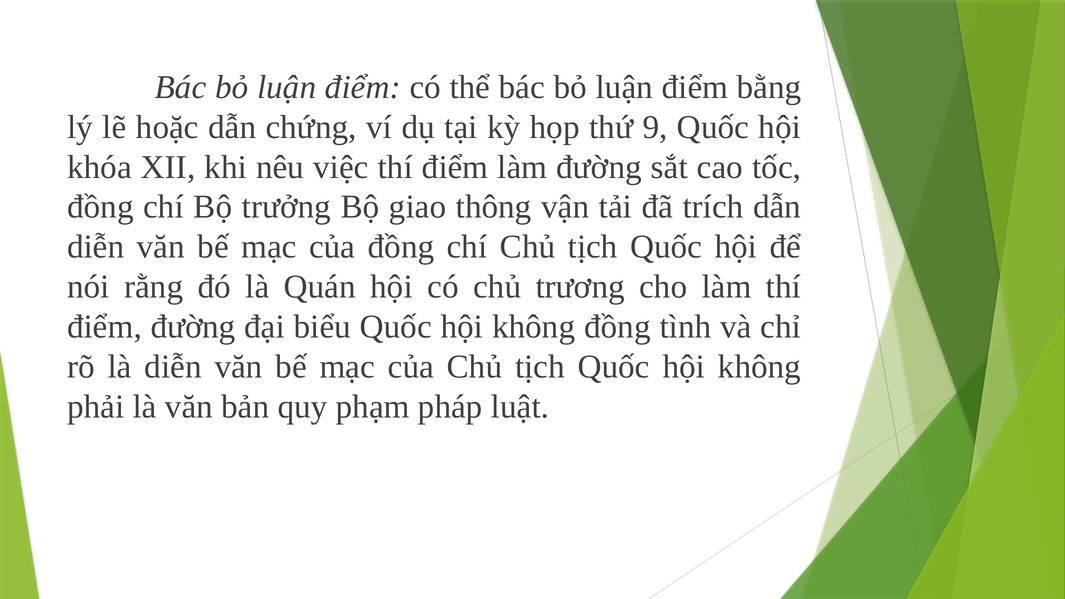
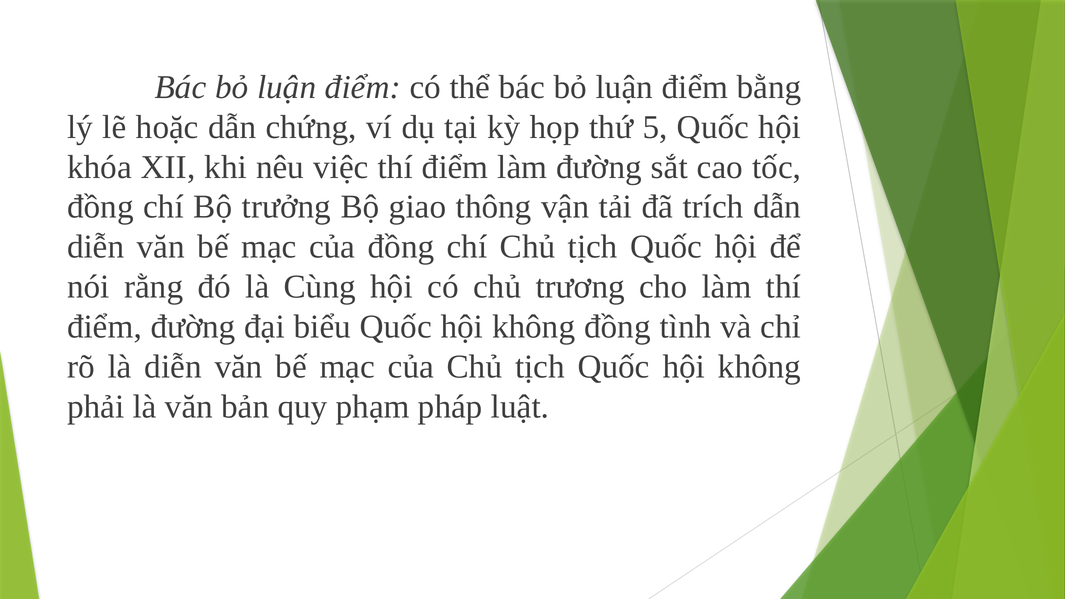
9: 9 -> 5 (655, 127)
Quán: Quán -> Cùng (320, 287)
